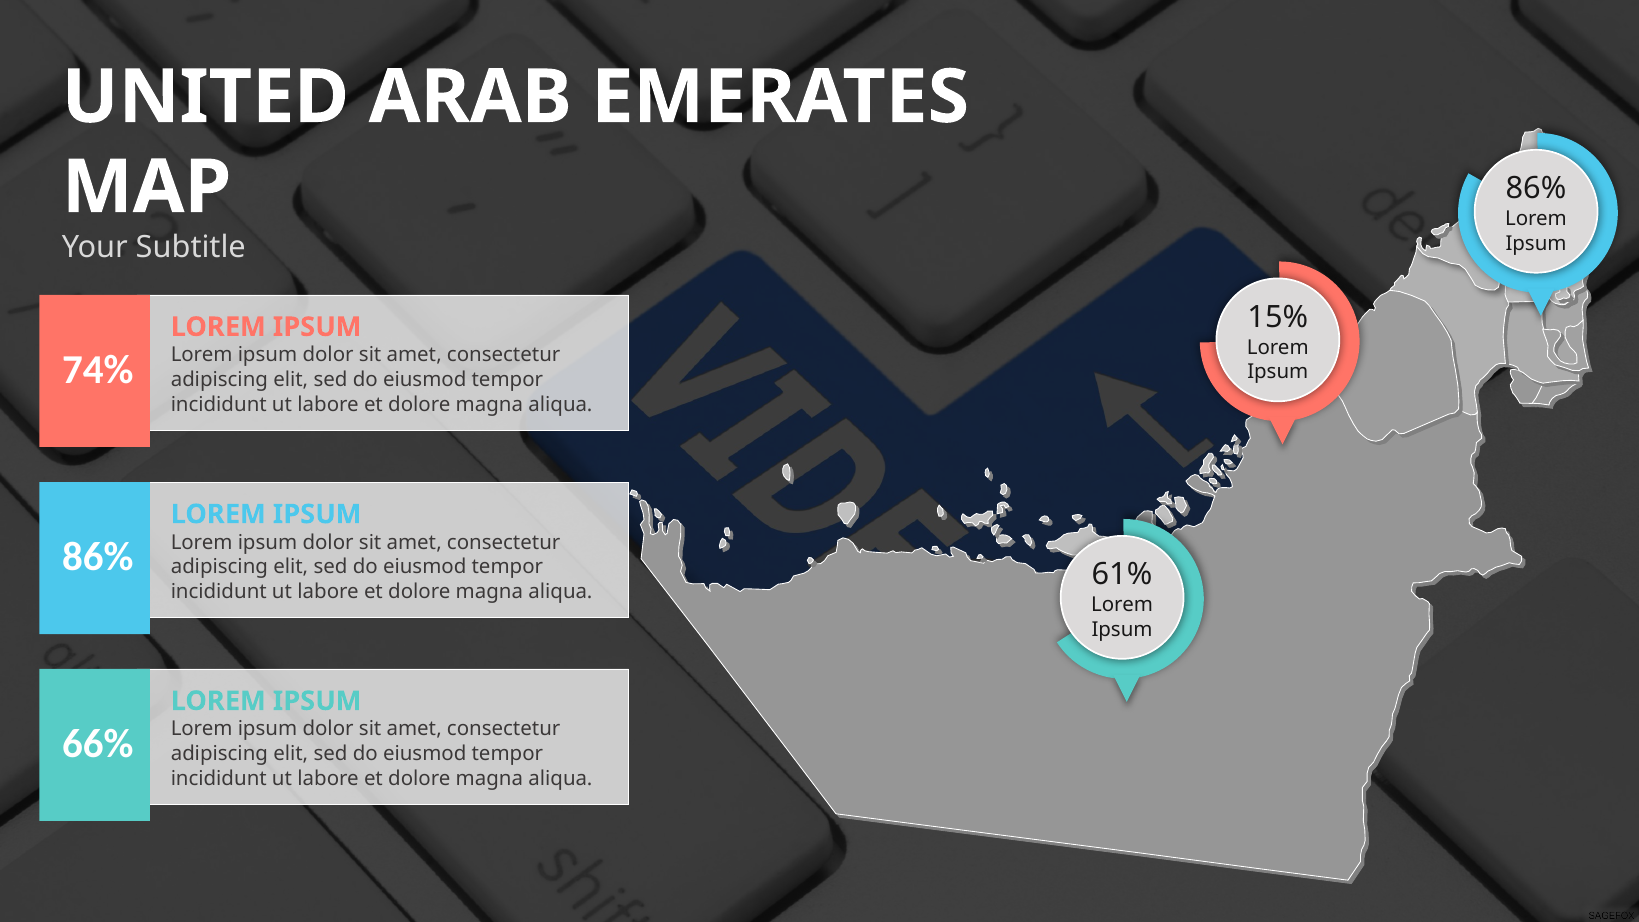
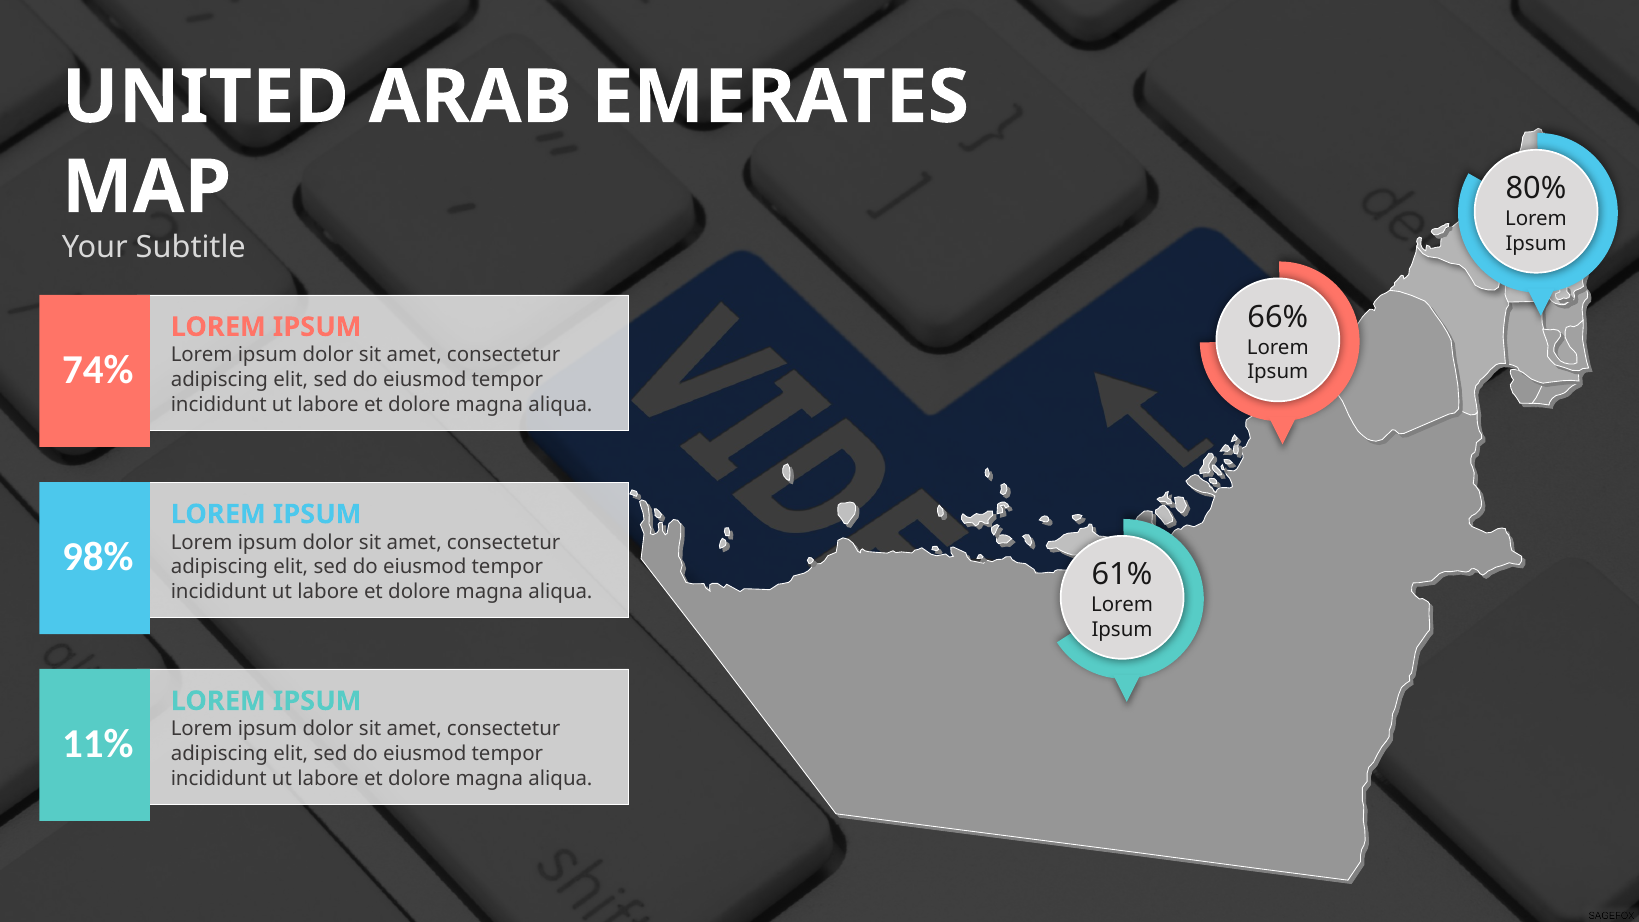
86%: 86% -> 80% (1536, 189)
15%: 15% -> 66% (1278, 317)
86%: 86% -> 98% (98, 557)
66%: 66% -> 11% (98, 744)
